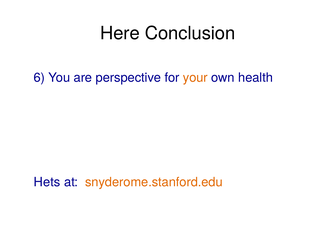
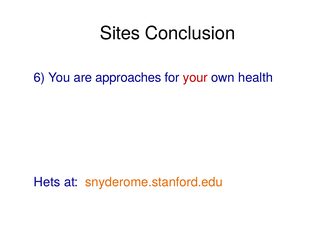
Here: Here -> Sites (120, 33)
perspective: perspective -> approaches (128, 78)
your colour: orange -> red (195, 78)
